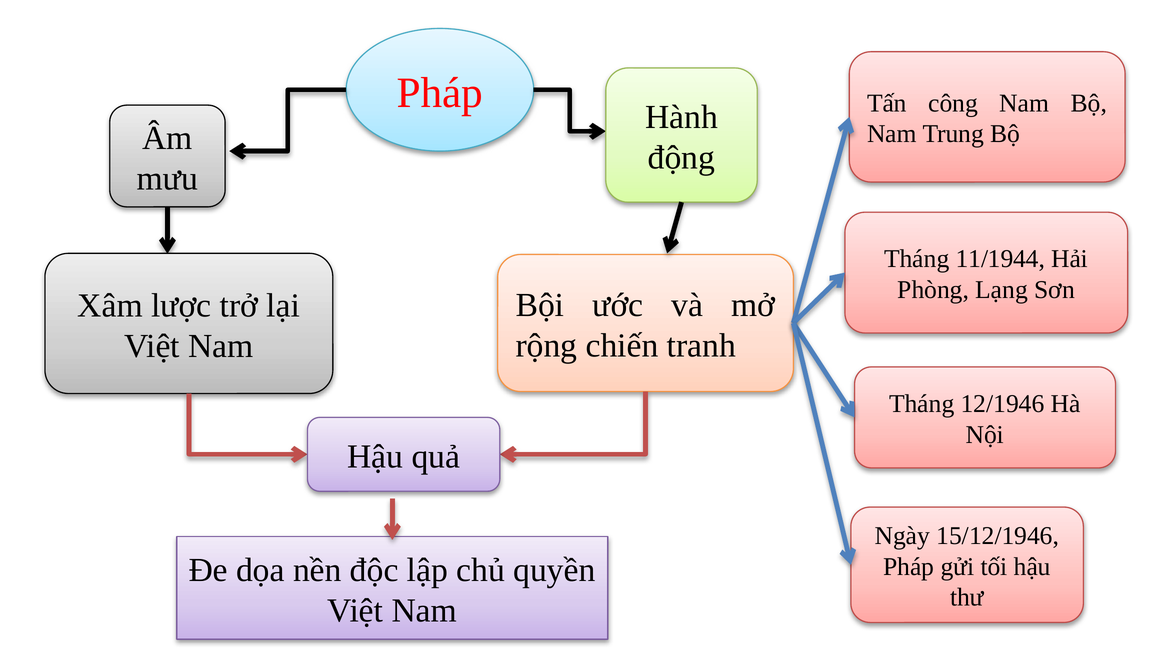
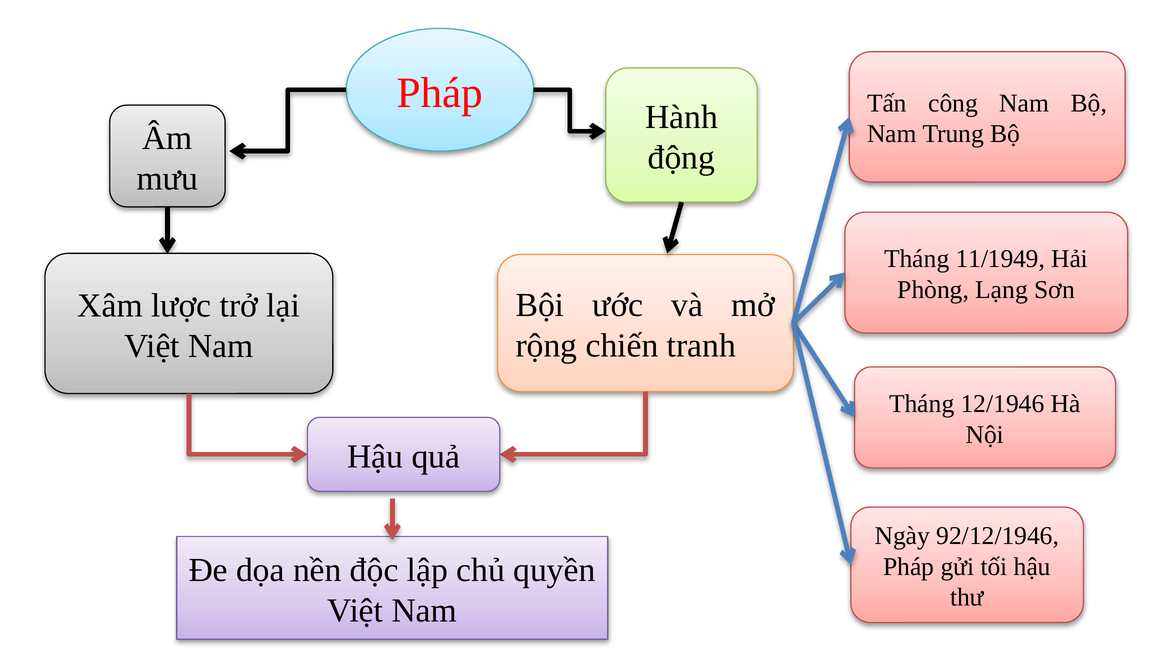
11/1944: 11/1944 -> 11/1949 (1000, 259)
15/12/1946: 15/12/1946 -> 92/12/1946 (998, 536)
